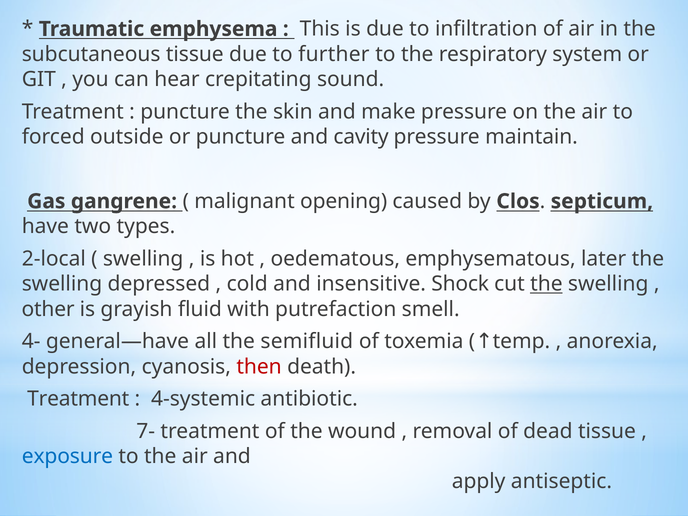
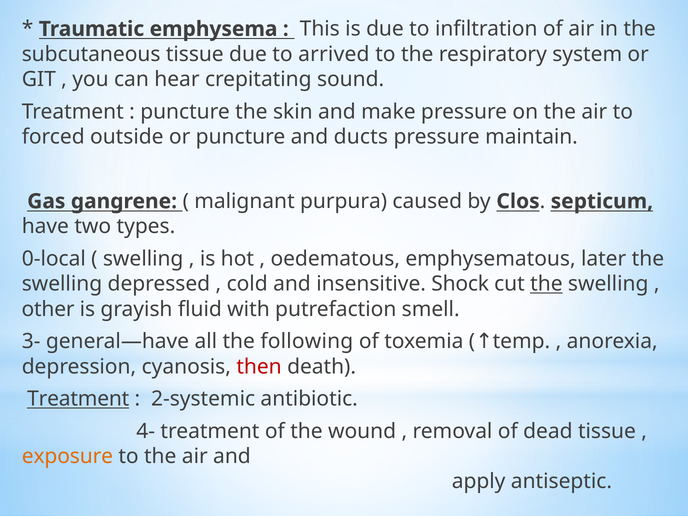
further: further -> arrived (334, 54)
cavity: cavity -> ducts (361, 137)
opening: opening -> purpura (344, 201)
2-local: 2-local -> 0-local (54, 259)
4-: 4- -> 3- (31, 341)
semifluid: semifluid -> following (307, 341)
Treatment underline: none -> present (78, 399)
4-systemic: 4-systemic -> 2-systemic (203, 399)
7-: 7- -> 4- (146, 431)
exposure colour: blue -> orange (67, 456)
